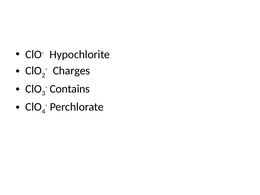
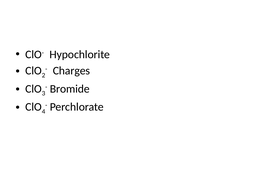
Contains: Contains -> Bromide (70, 89)
